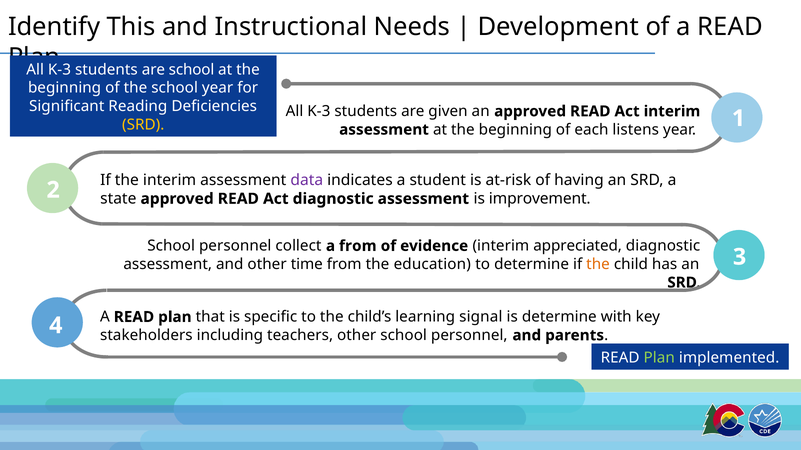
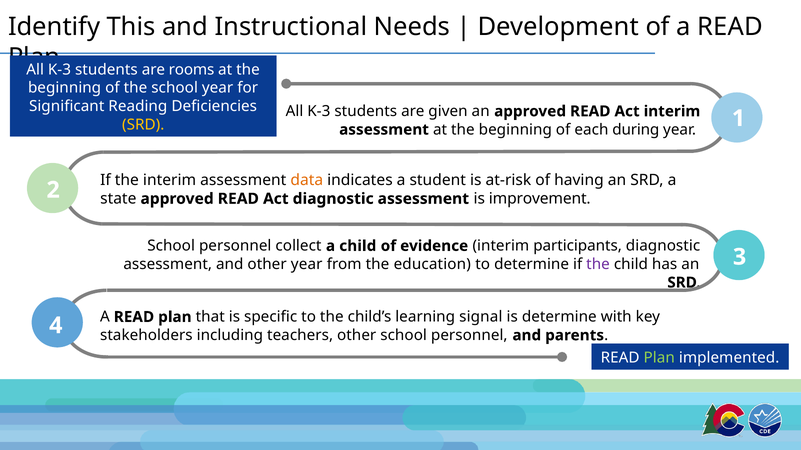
are school: school -> rooms (192, 70)
listens: listens -> during (636, 130)
data colour: purple -> orange (307, 180)
a from: from -> child (358, 246)
appreciated: appreciated -> participants (578, 246)
other time: time -> year (307, 265)
the colour: orange -> purple (598, 265)
